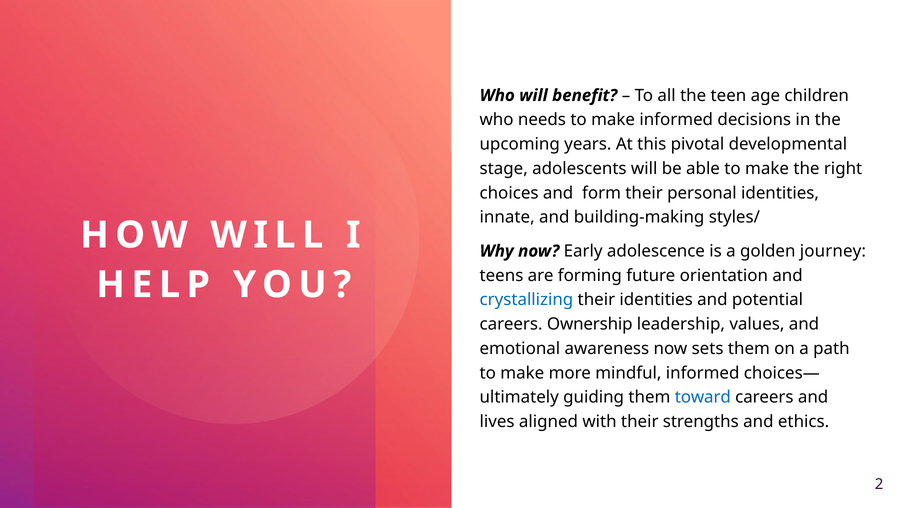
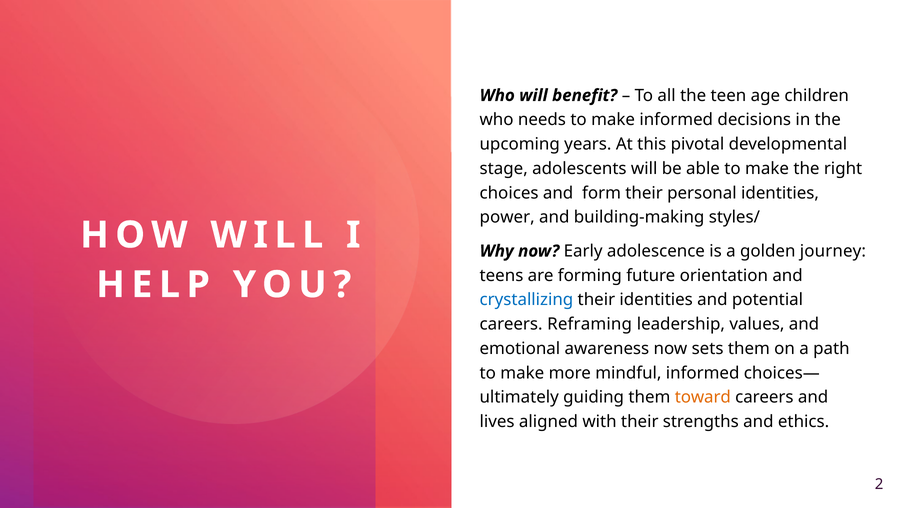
innate: innate -> power (507, 217)
Ownership: Ownership -> Reframing (590, 324)
toward colour: blue -> orange (703, 397)
